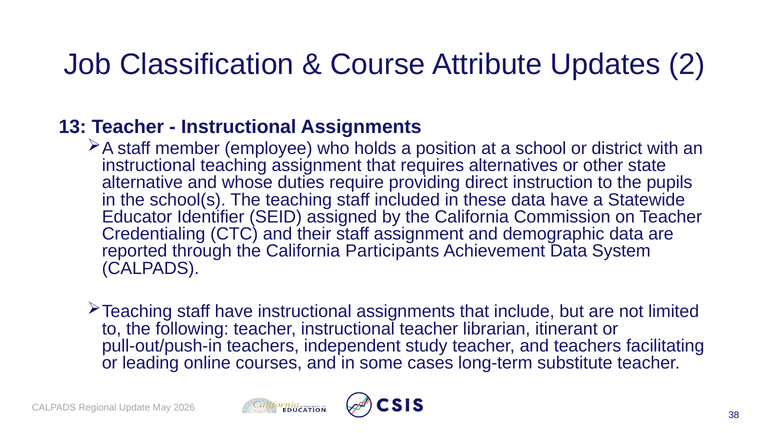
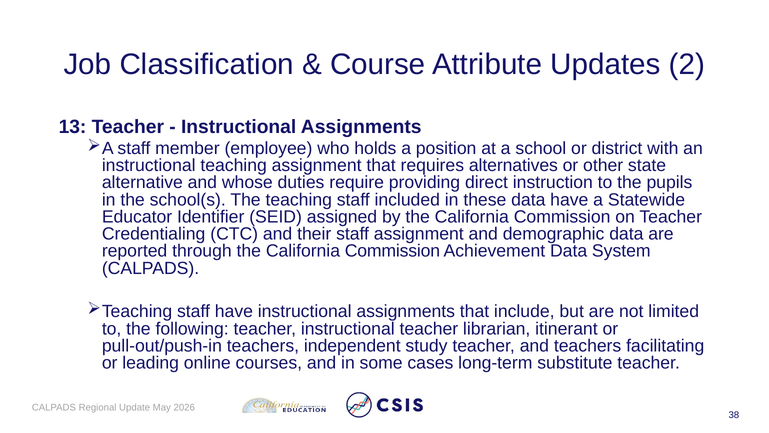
through the California Participants: Participants -> Commission (392, 251)
